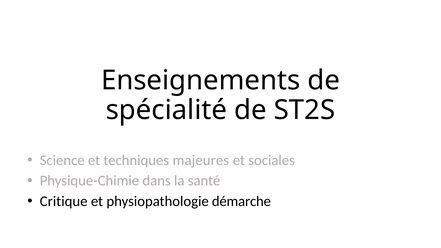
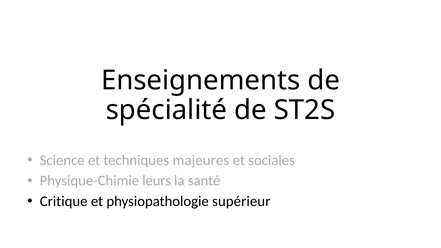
dans: dans -> leurs (157, 181)
démarche: démarche -> supérieur (241, 201)
